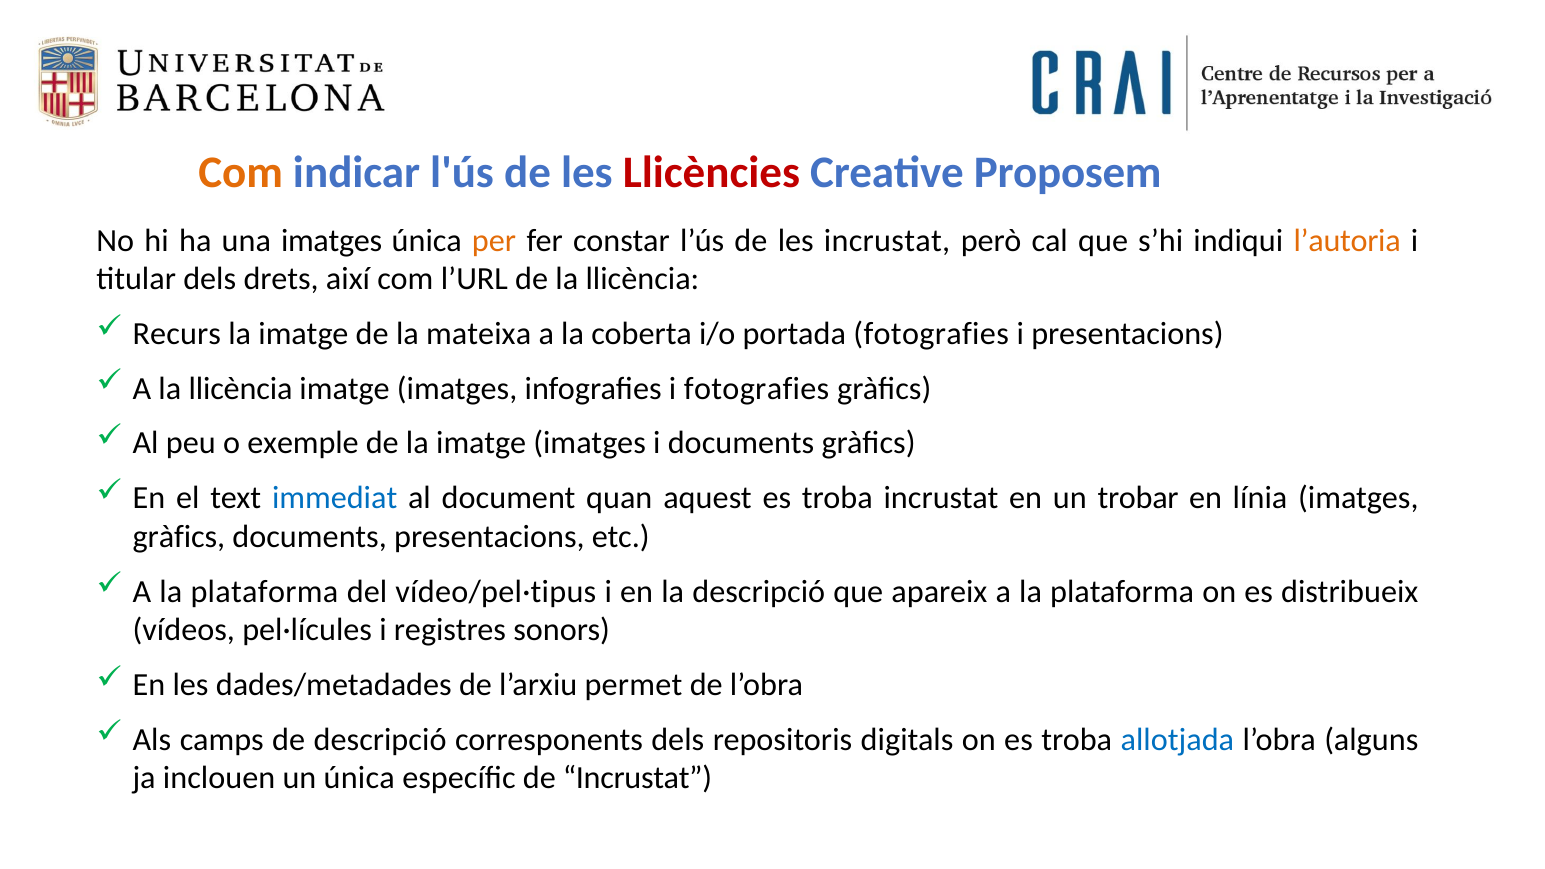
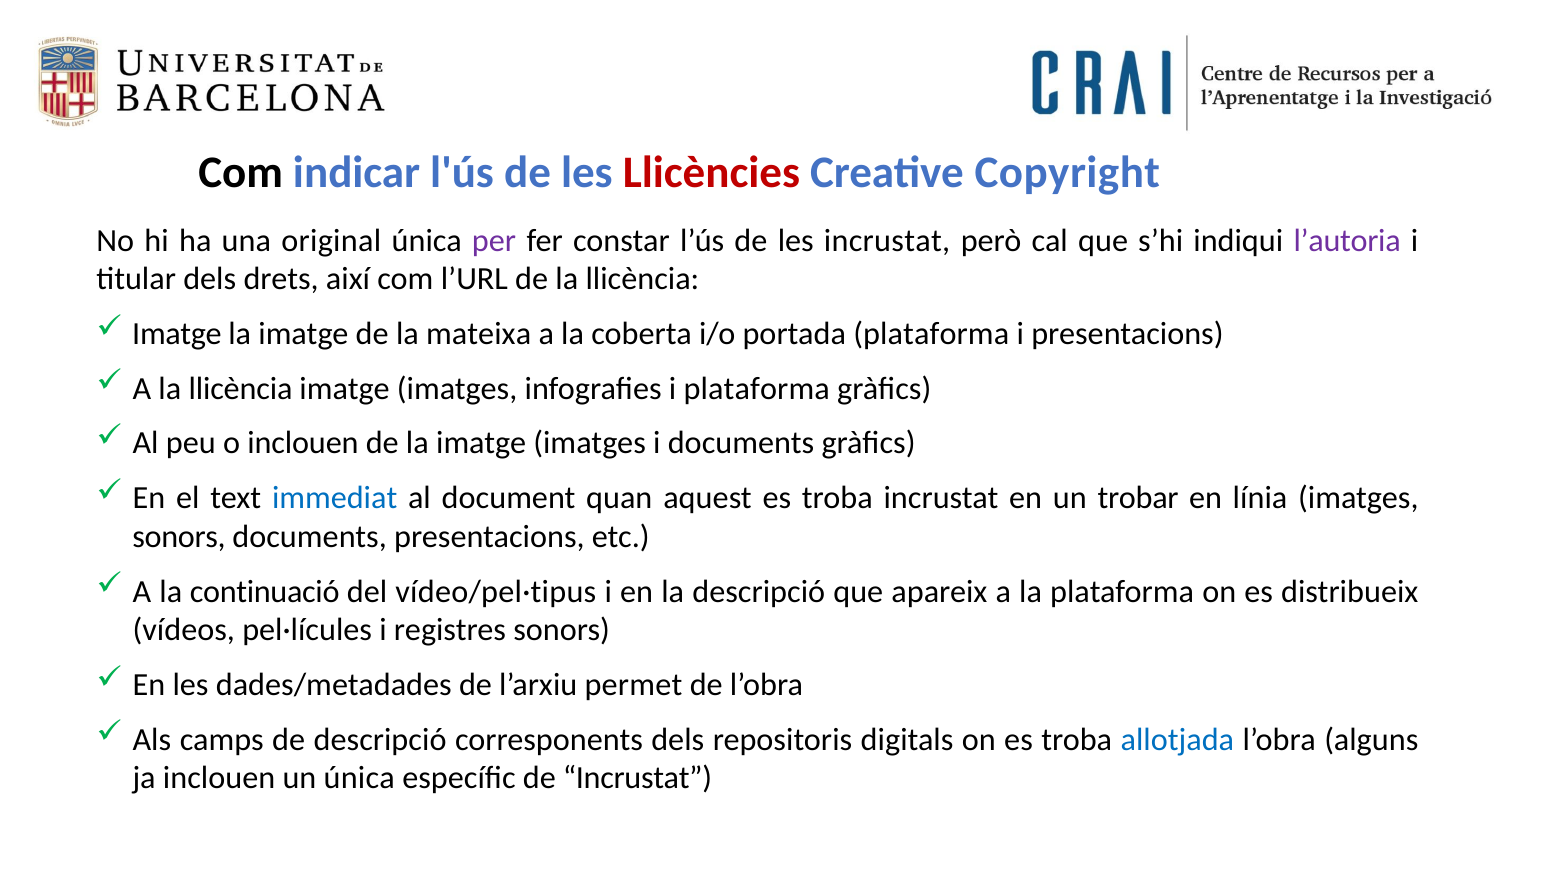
Com colour: orange -> black (241, 173)
Proposem: Proposem -> Copyright (1067, 173)
una imatges: imatges -> original (331, 240)
per colour: orange -> purple (494, 240)
l’autoria colour: orange -> purple (1347, 240)
Recurs: Recurs -> Imatge (177, 334)
portada fotografies: fotografies -> plataforma (931, 334)
i fotografies: fotografies -> plataforma (757, 389)
o exemple: exemple -> inclouen (303, 443)
gràfics: gràfics -> sonors (179, 537)
plataforma: plataforma -> continuació (265, 591)
